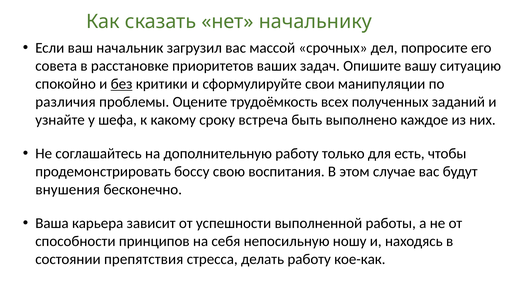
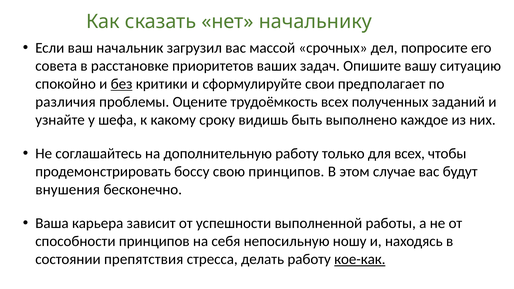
манипуляции: манипуляции -> предполагает (382, 84)
встреча: встреча -> видишь (263, 120)
для есть: есть -> всех (410, 154)
свою воспитания: воспитания -> принципов (286, 172)
кое-как underline: none -> present (360, 259)
